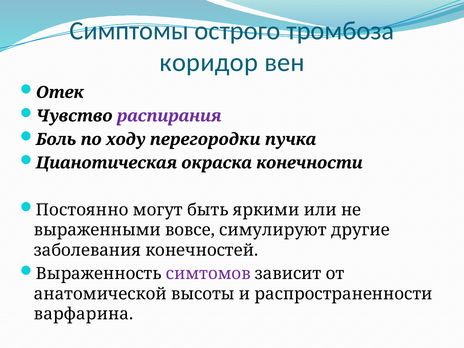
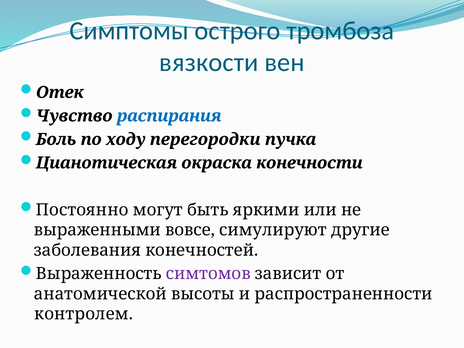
коридор: коридор -> вязкости (209, 63)
распирания colour: purple -> blue (169, 116)
варфарина: варфарина -> контролем (84, 314)
